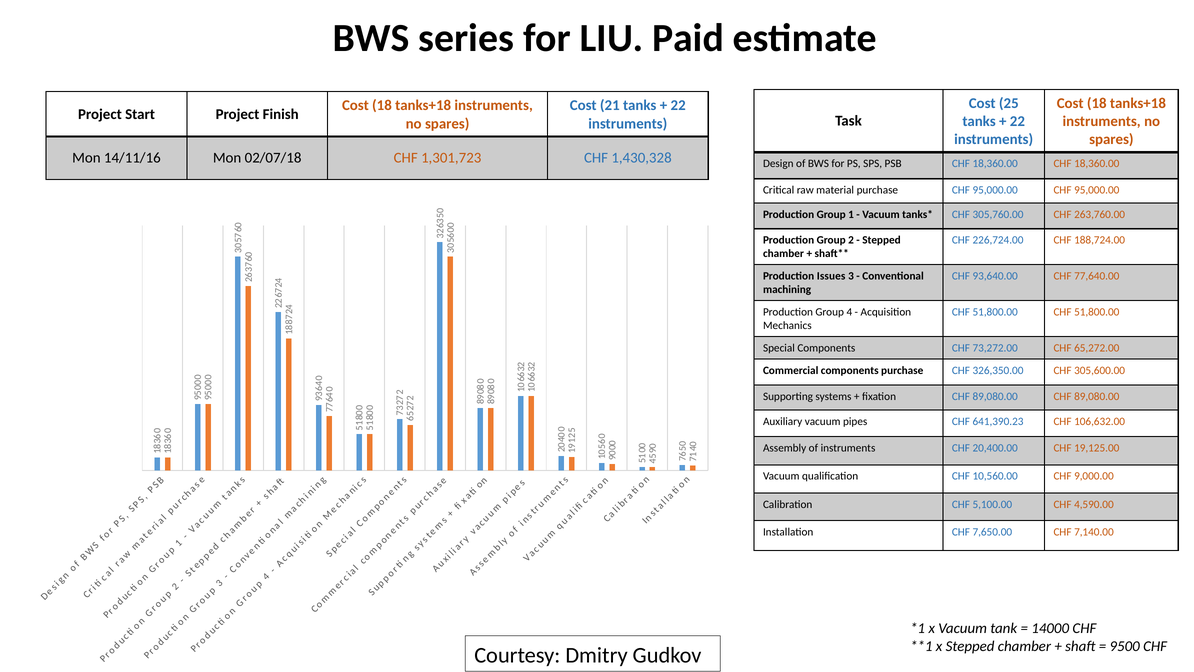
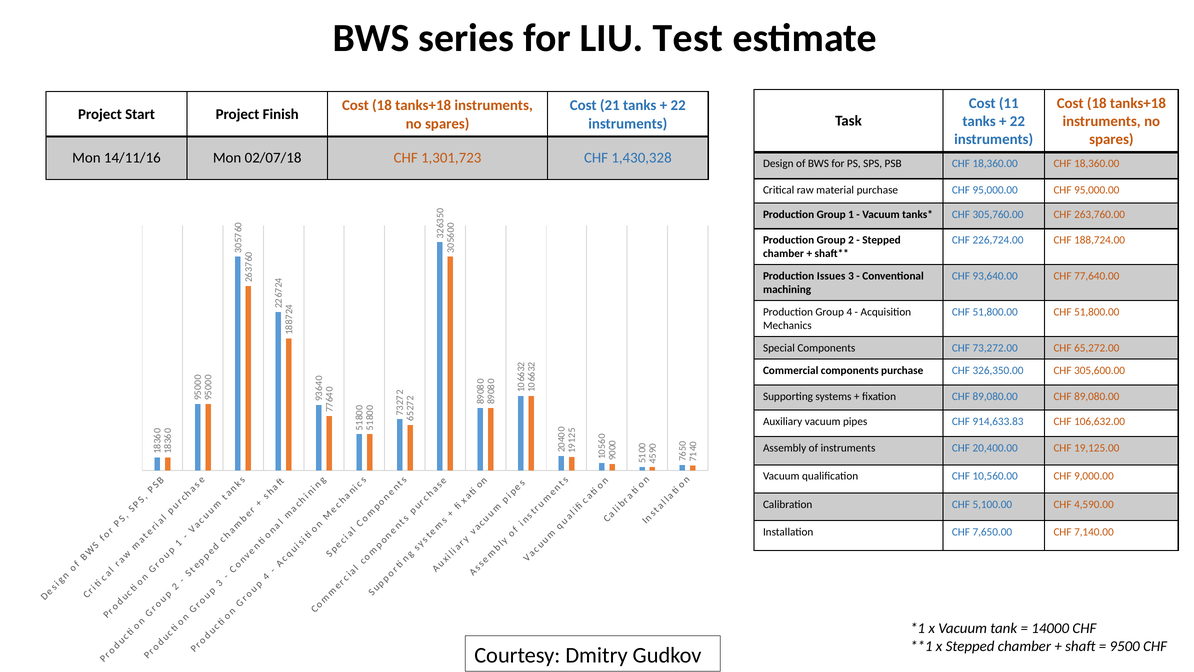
Paid: Paid -> Test (688, 38)
25: 25 -> 11 (1009, 103)
641,390.23: 641,390.23 -> 914,633.83 (998, 421)
